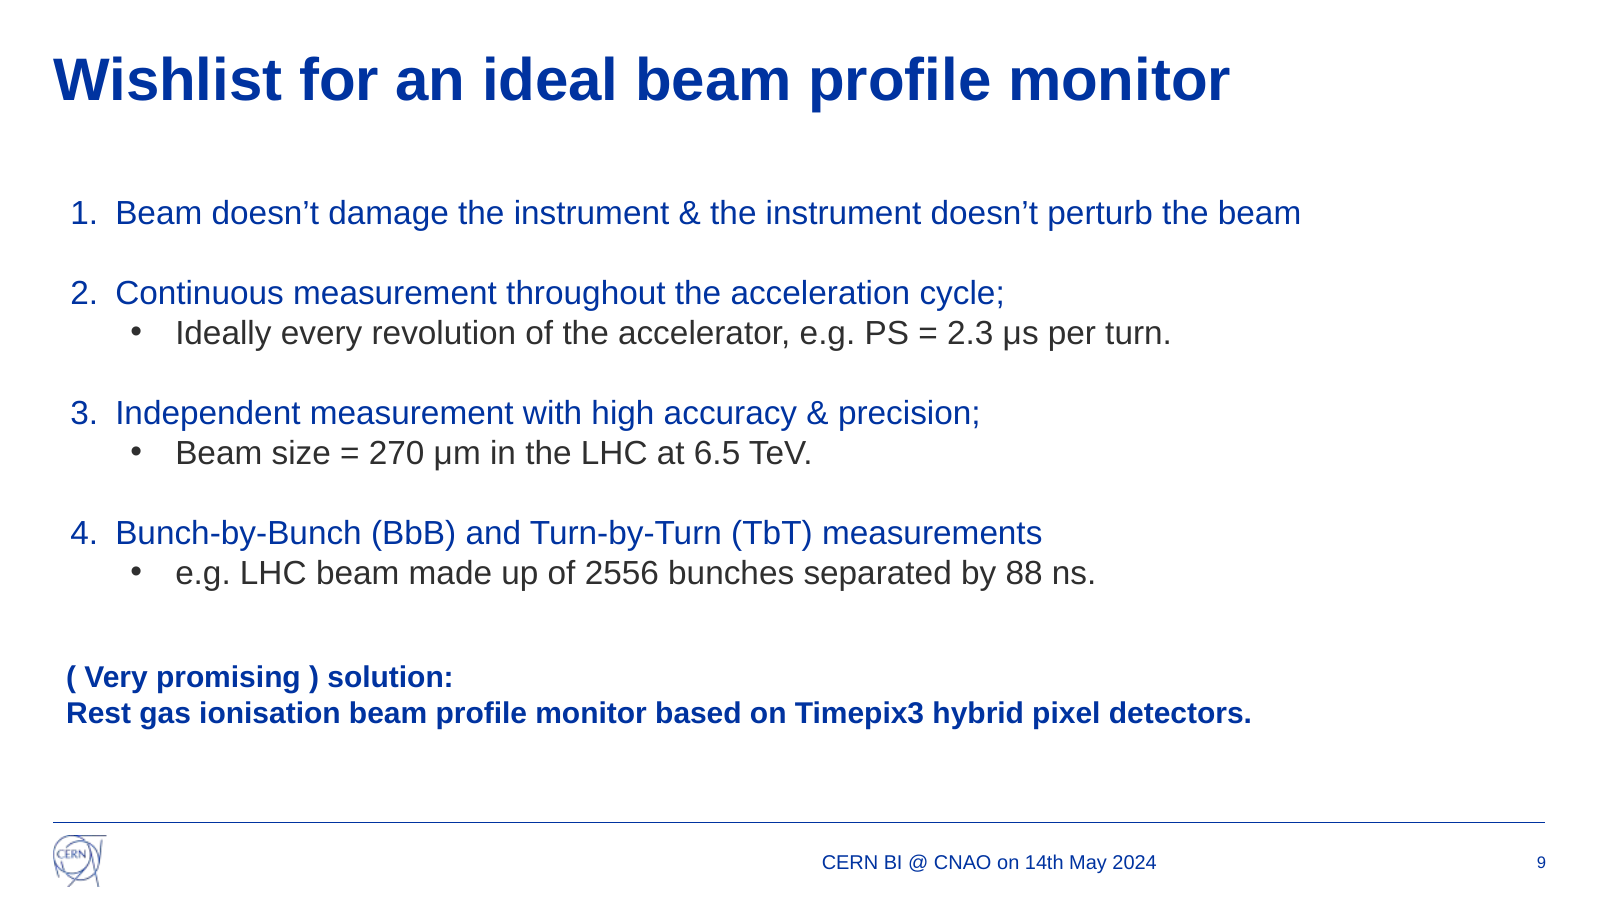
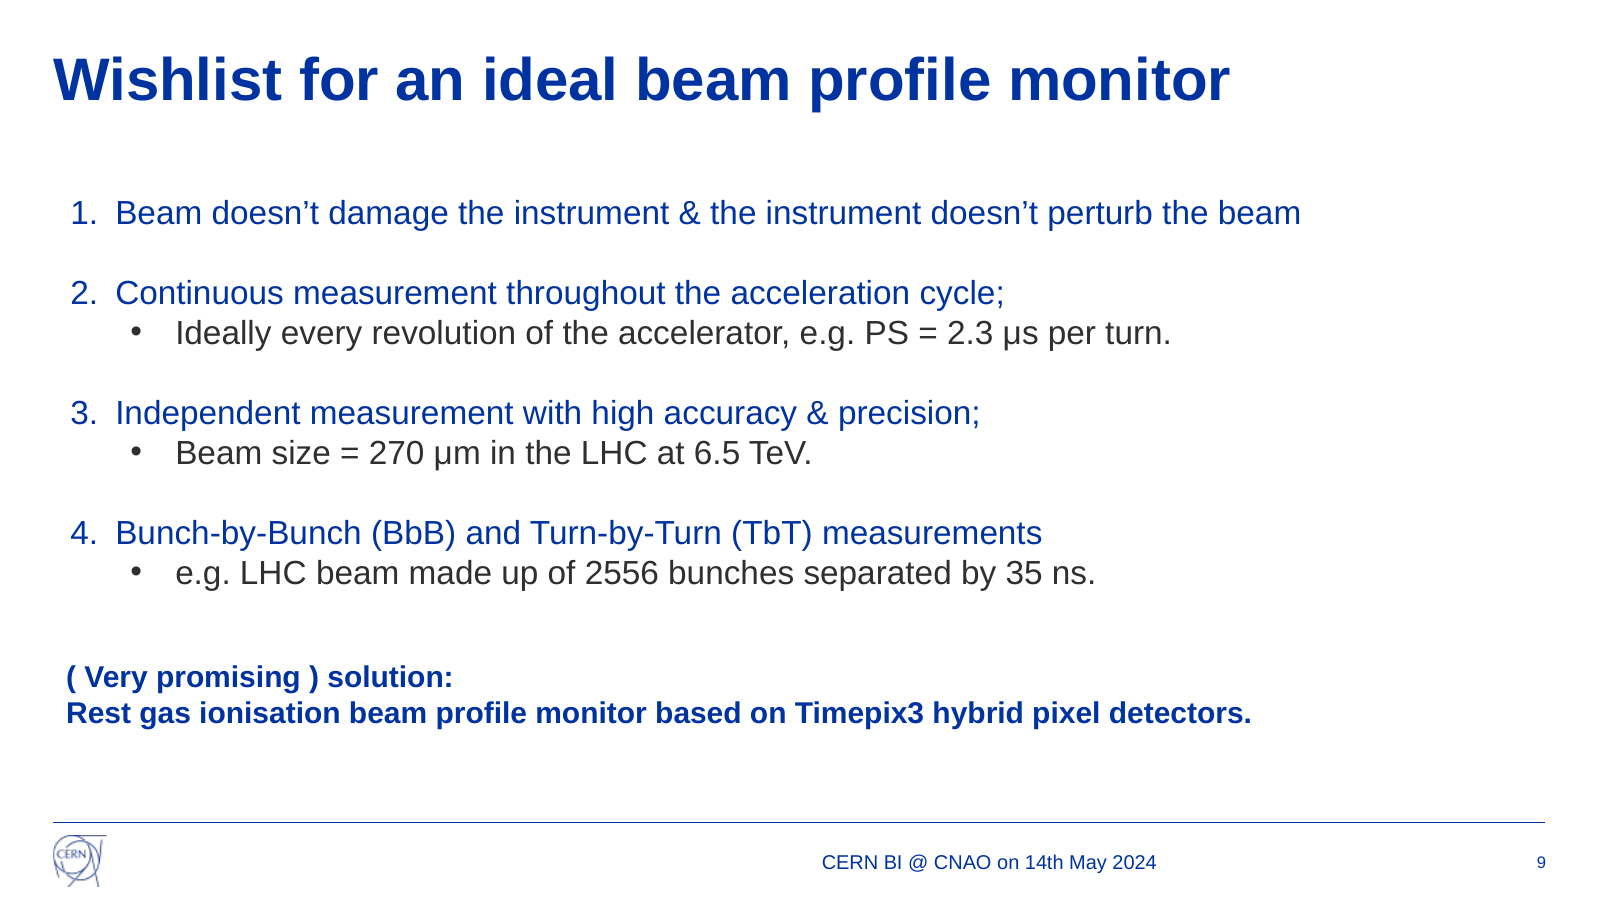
88: 88 -> 35 (1024, 573)
